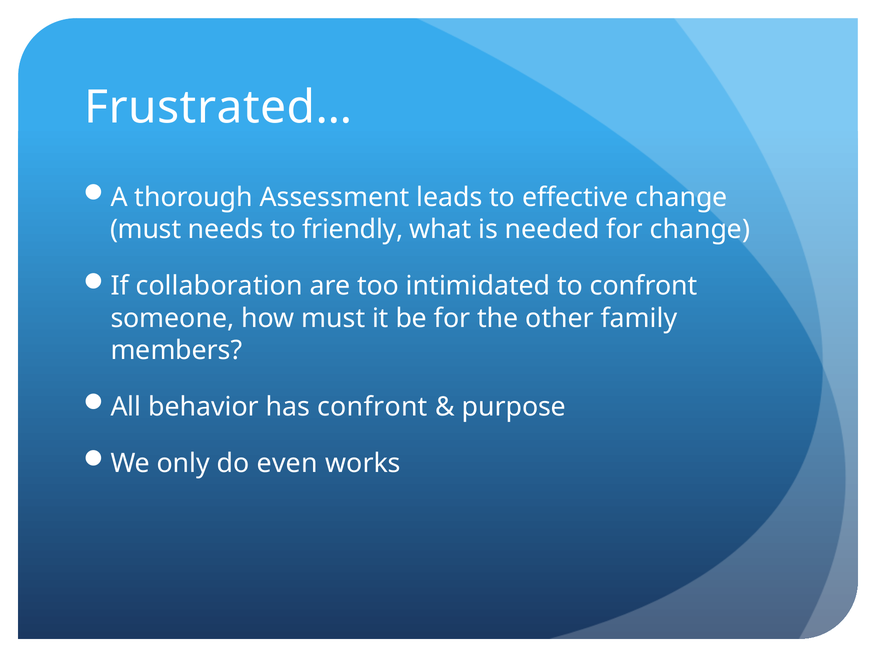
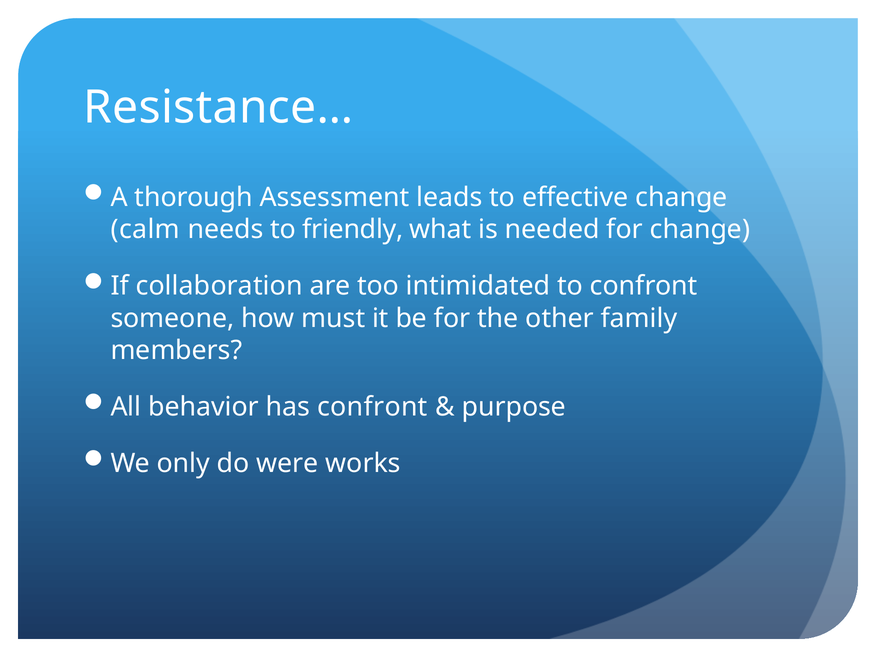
Frustrated…: Frustrated… -> Resistance… (218, 108)
must: must -> calm (145, 230)
even: even -> were (287, 463)
